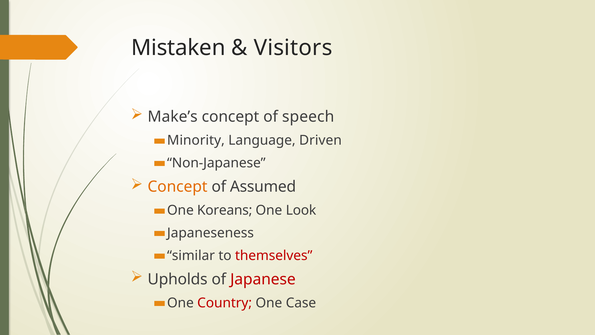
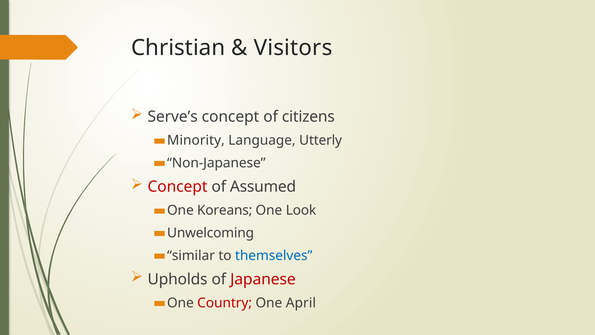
Mistaken: Mistaken -> Christian (178, 48)
Make’s: Make’s -> Serve’s (173, 117)
speech: speech -> citizens (308, 117)
Driven: Driven -> Utterly (321, 140)
Concept colour: orange -> red (178, 187)
Japaneseness: Japaneseness -> Unwelcoming (211, 233)
themselves colour: red -> blue (274, 255)
Case: Case -> April (301, 303)
